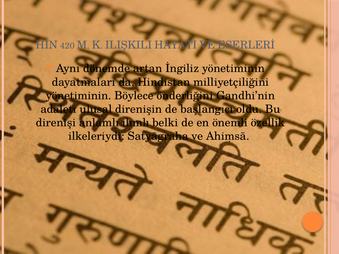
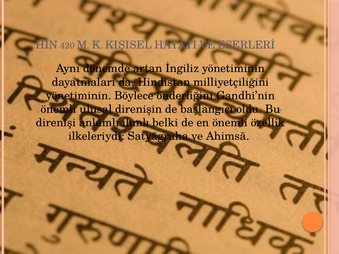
ILIŞKILI: ILIŞKILI -> KIŞISEL (128, 45)
adaleti: adaleti -> önemli (58, 109)
